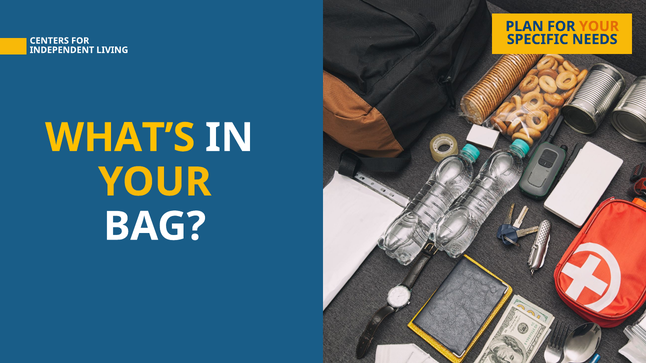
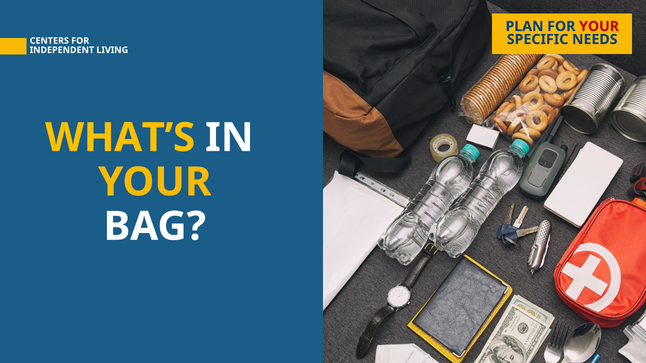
YOUR colour: orange -> red (599, 26)
